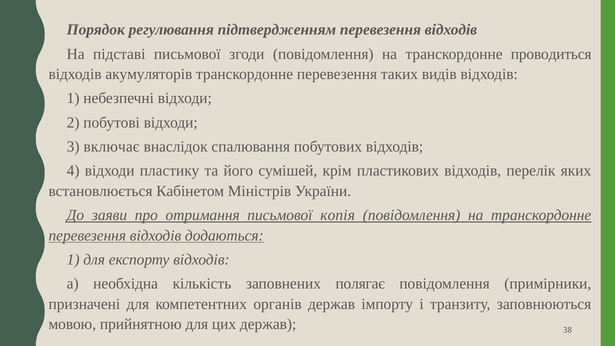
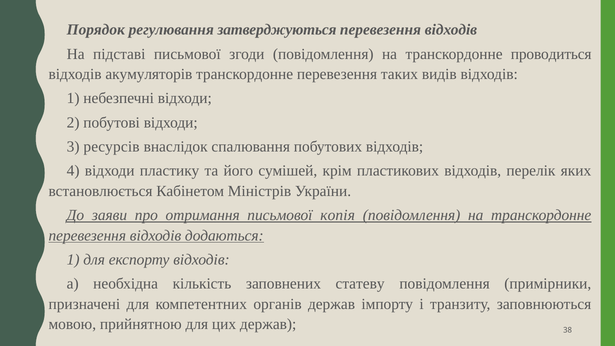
підтвердженням: підтвердженням -> затверджуються (277, 30)
включає: включає -> ресурсів (111, 147)
полягає: полягає -> статеву (360, 284)
